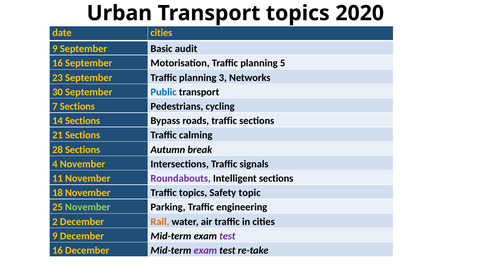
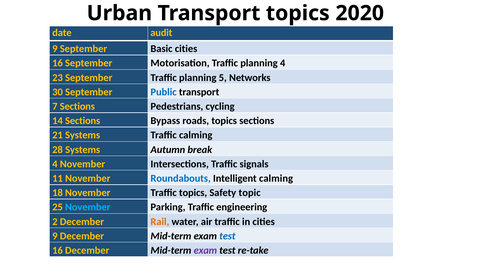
date cities: cities -> audit (161, 33)
Basic audit: audit -> cities (186, 49)
planning 5: 5 -> 4 (283, 63)
3: 3 -> 5 (223, 77)
roads traffic: traffic -> topics (224, 121)
21 Sections: Sections -> Systems (83, 135)
28 Sections: Sections -> Systems (83, 149)
Roundabouts colour: purple -> blue (181, 178)
Intelligent sections: sections -> calming (276, 178)
November colour: light green -> light blue (88, 207)
test colour: purple -> blue (227, 236)
